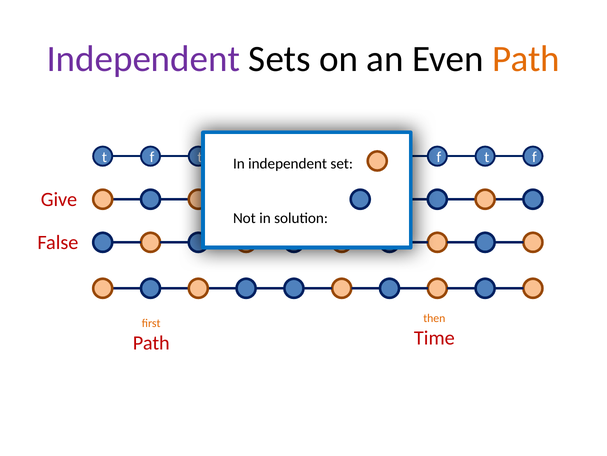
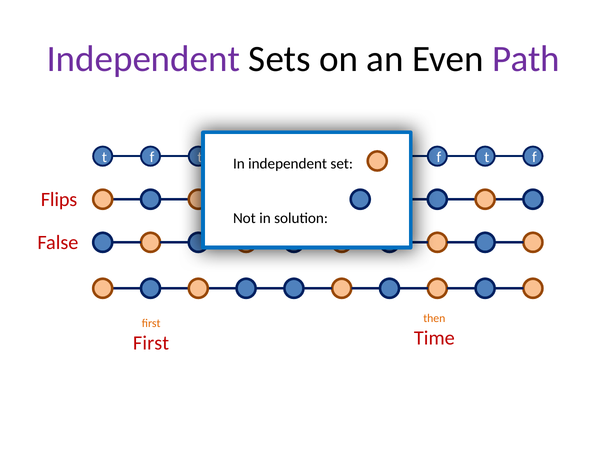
Path colour: orange -> purple (526, 59)
Give: Give -> Flips (59, 199)
Path: Path -> First (151, 342)
